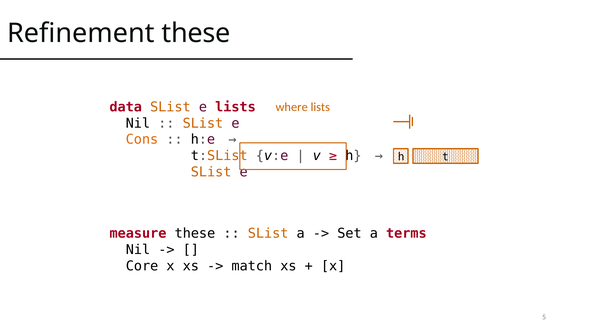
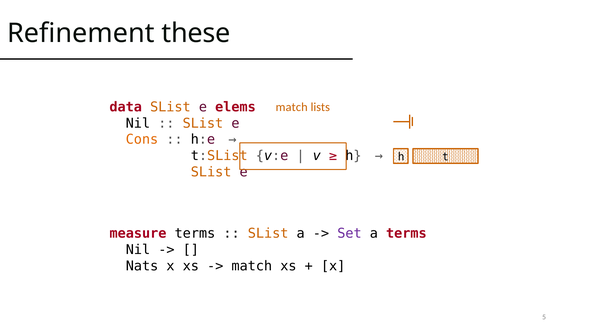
e lists: lists -> elems (235, 107)
where: where -> match (292, 107)
measure these: these -> terms (195, 234)
Set colour: black -> purple (349, 234)
Core: Core -> Nats (142, 266)
